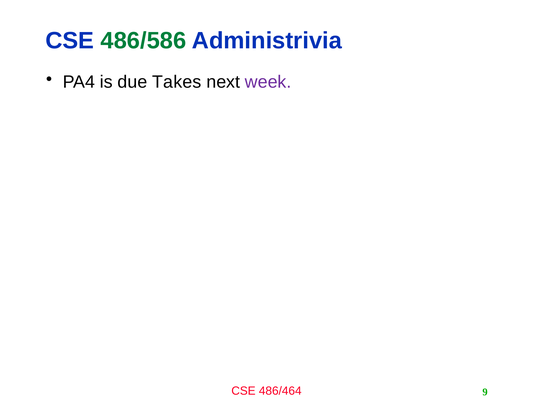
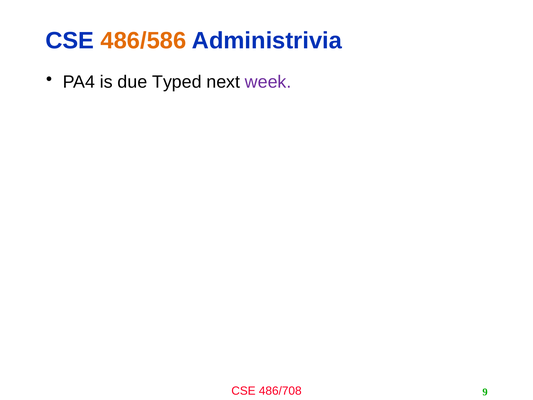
486/586 colour: green -> orange (143, 41)
Takes: Takes -> Typed (177, 82)
486/464: 486/464 -> 486/708 (280, 391)
